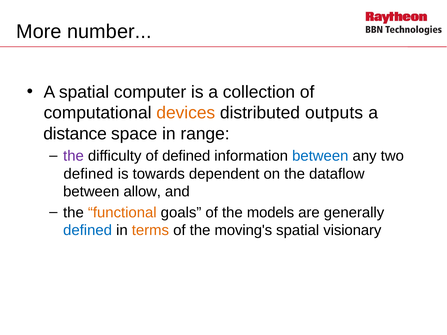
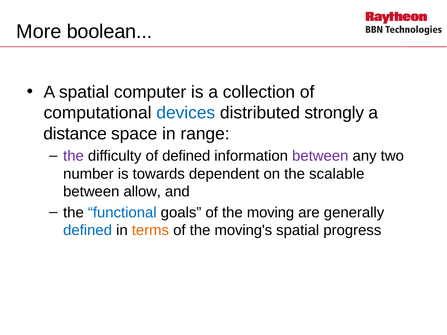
number: number -> boolean (109, 31)
devices colour: orange -> blue (186, 113)
outputs: outputs -> strongly (334, 113)
between colour: blue -> purple (320, 156)
defined: defined -> number (88, 174)
dataflow: dataflow -> scalable (337, 174)
functional colour: orange -> blue (122, 213)
models: models -> moving (271, 213)
visionary: visionary -> progress (352, 231)
